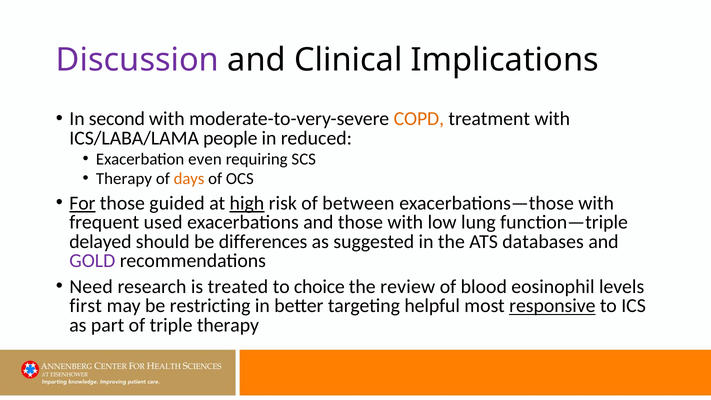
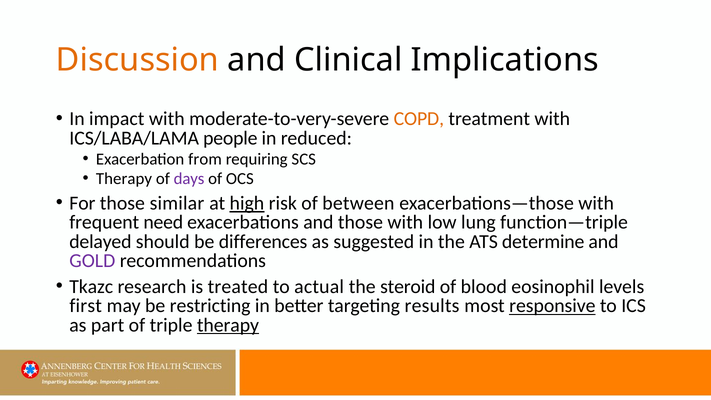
Discussion colour: purple -> orange (137, 60)
second: second -> impact (117, 119)
even: even -> from (205, 159)
days colour: orange -> purple (189, 179)
For underline: present -> none (82, 203)
guided: guided -> similar (177, 203)
used: used -> need (163, 222)
databases: databases -> determine (543, 242)
Need: Need -> Tkazc (91, 287)
choice: choice -> actual (319, 287)
review: review -> steroid (408, 287)
helpful: helpful -> results (432, 306)
therapy underline: none -> present (228, 325)
